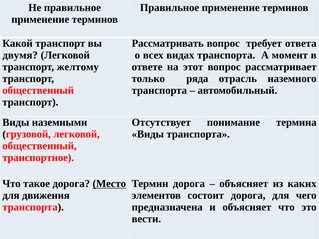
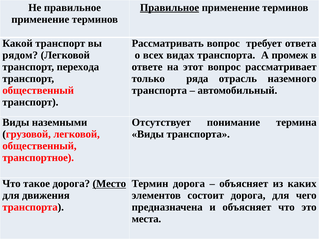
Правильное underline: none -> present (170, 8)
двумя: двумя -> рядом (20, 55)
момент: момент -> промеж (290, 55)
желтому: желтому -> перехода (78, 67)
вести: вести -> места (146, 219)
